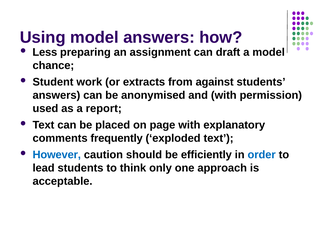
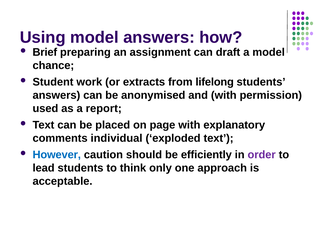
Less: Less -> Brief (45, 52)
against: against -> lifelong (215, 82)
frequently: frequently -> individual (117, 138)
order colour: blue -> purple (262, 155)
